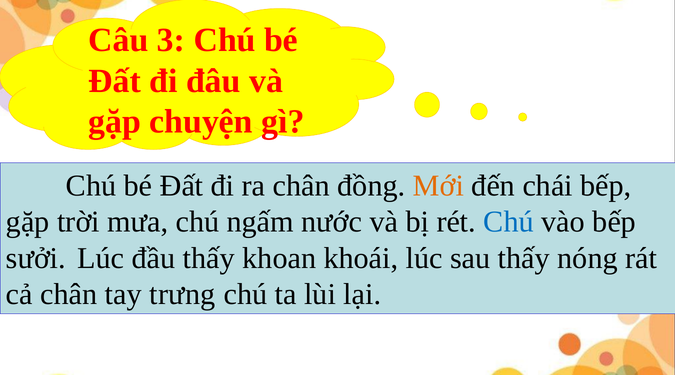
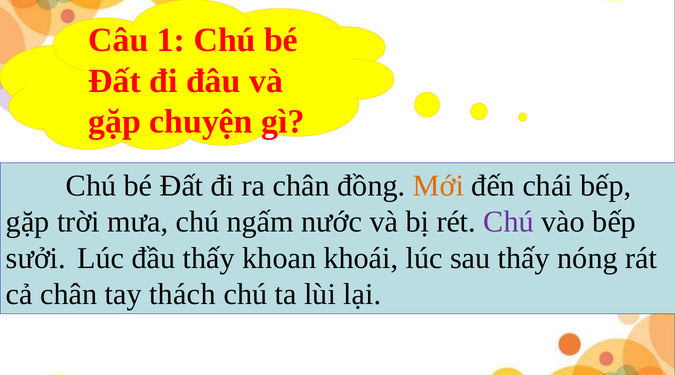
3: 3 -> 1 (171, 40)
Chú colour: blue -> purple (509, 222)
trưng: trưng -> thách (183, 294)
